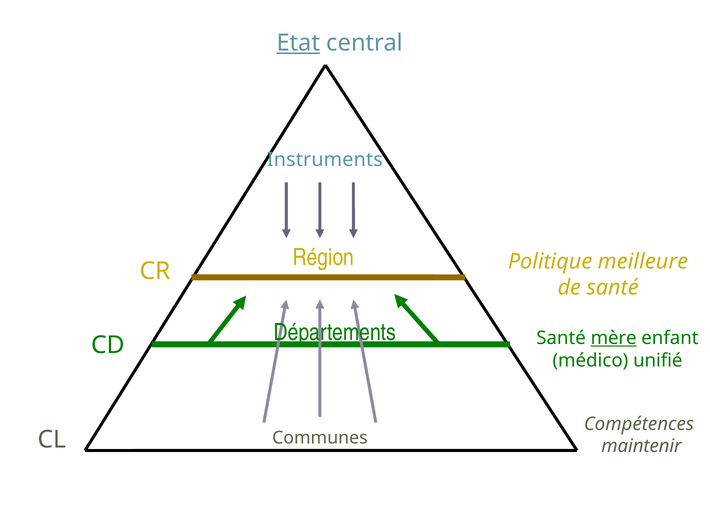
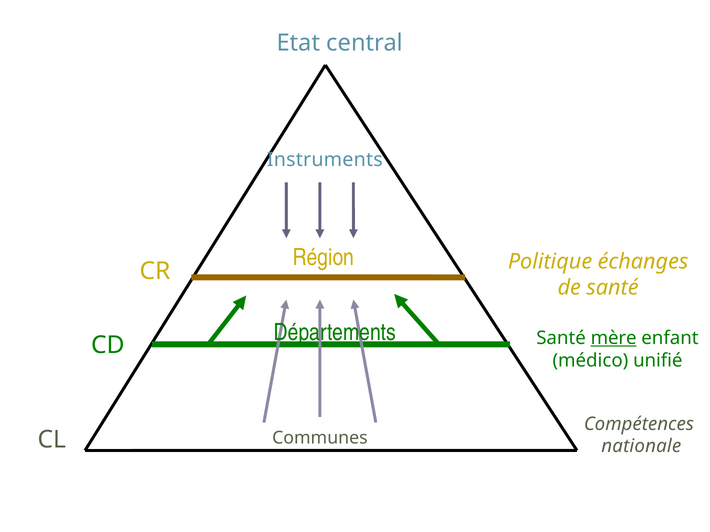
Etat underline: present -> none (298, 43)
meilleure: meilleure -> échanges (643, 262)
maintenir: maintenir -> nationale (641, 447)
